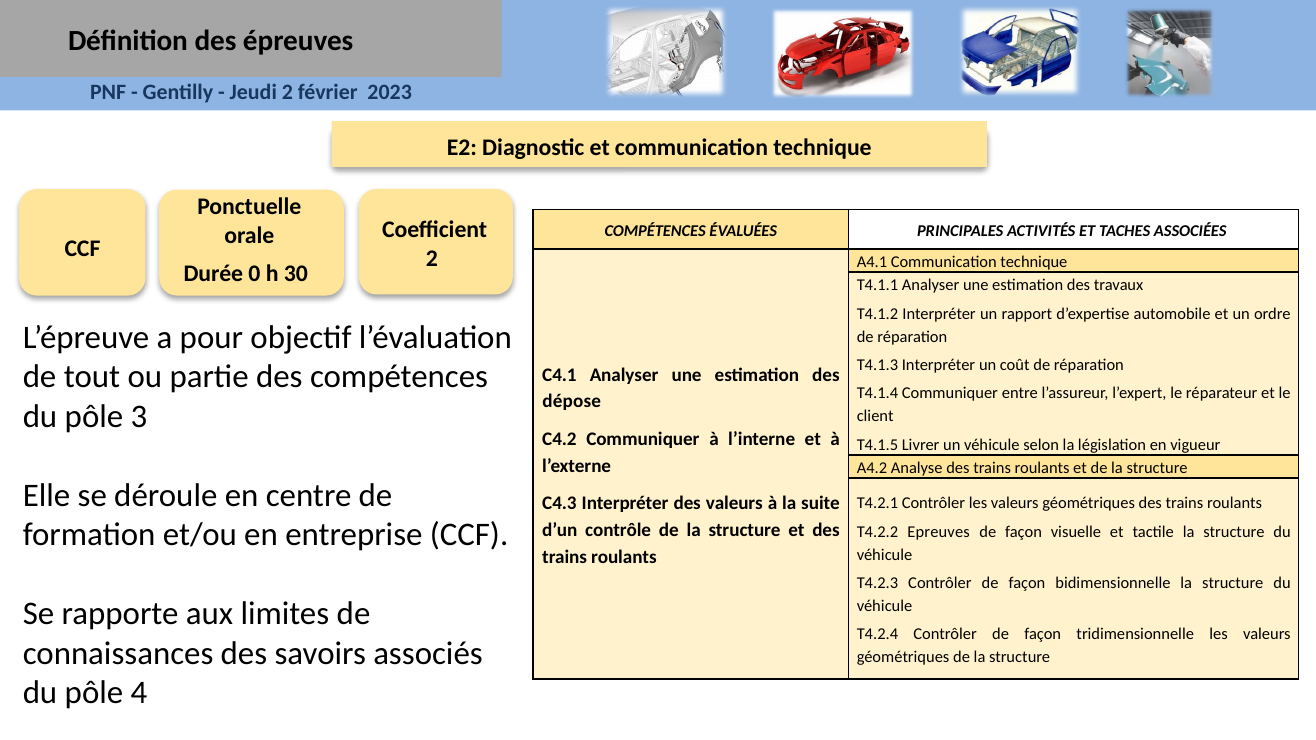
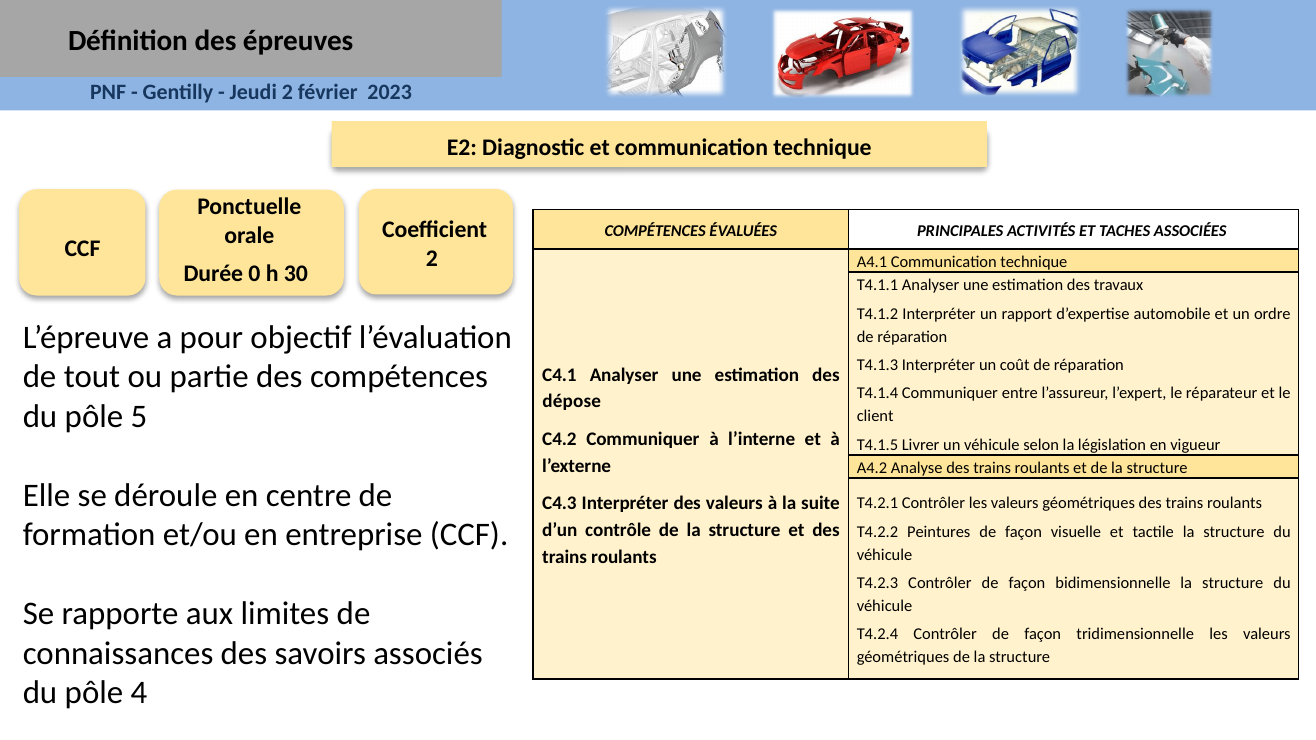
3: 3 -> 5 (139, 417)
Epreuves: Epreuves -> Peintures (939, 532)
